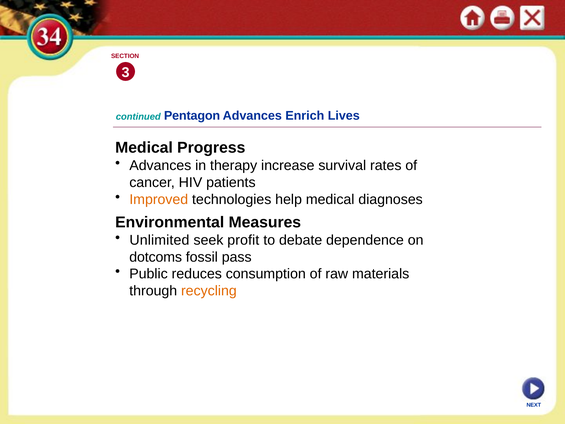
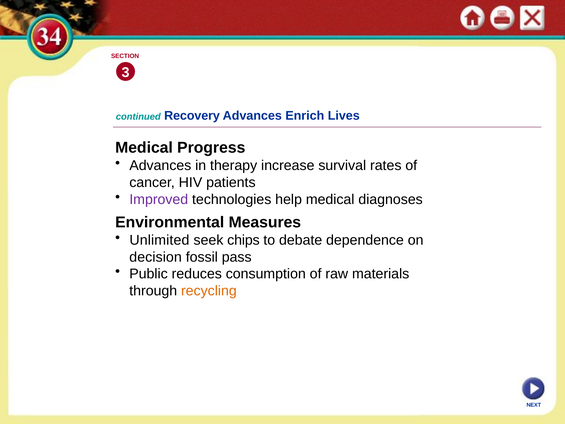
Pentagon: Pentagon -> Recovery (192, 116)
Improved colour: orange -> purple (159, 199)
profit: profit -> chips (243, 240)
dotcoms: dotcoms -> decision (156, 257)
